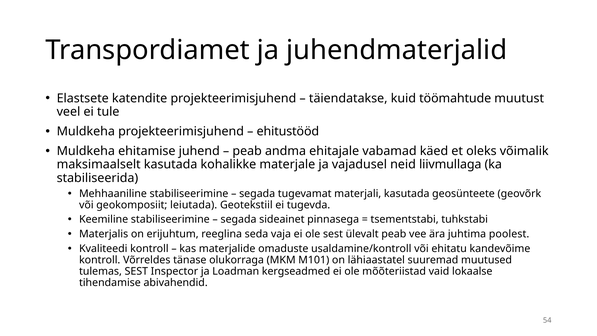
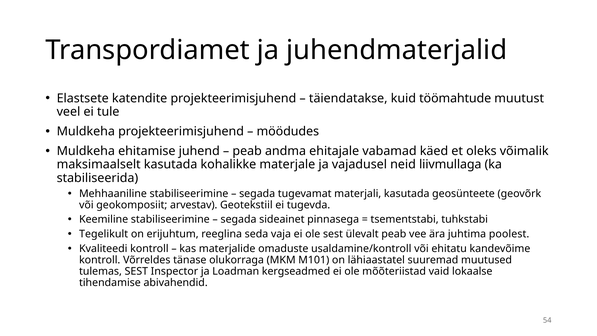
ehitustööd: ehitustööd -> möödudes (288, 131)
leiutada: leiutada -> arvestav (194, 205)
Materjalis: Materjalis -> Tegelikult (104, 234)
